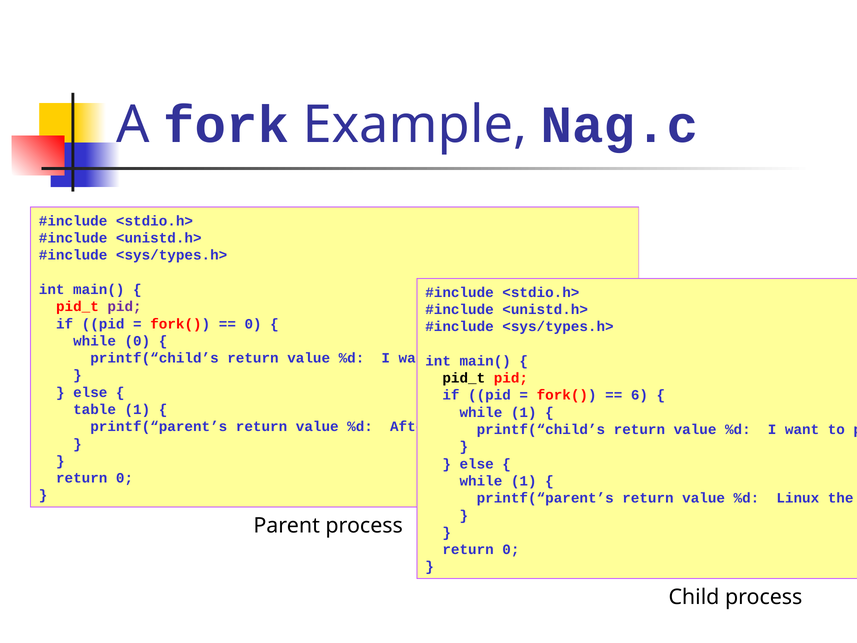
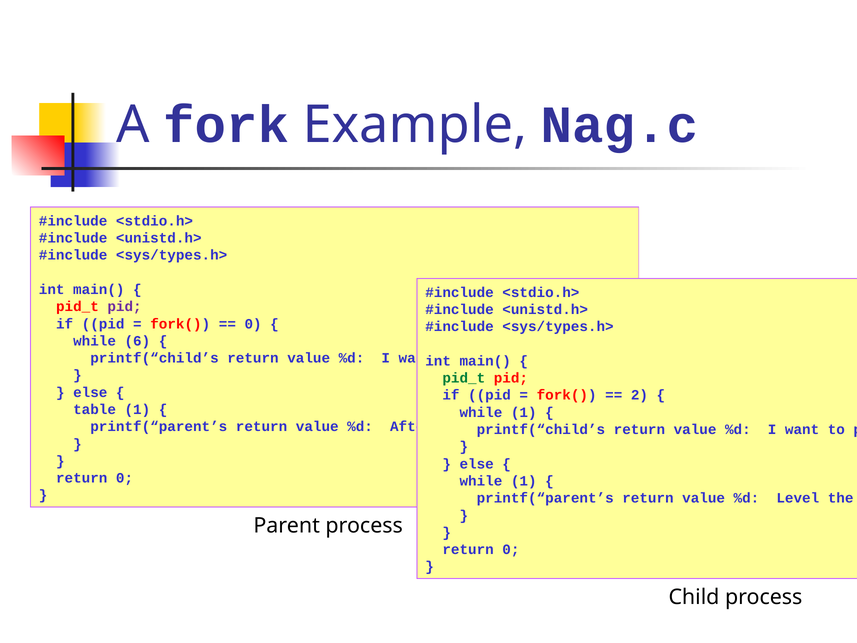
while 0: 0 -> 6 (137, 341)
pid_t colour: black -> green (464, 378)
6: 6 -> 2 (639, 395)
Linux: Linux -> Level (798, 498)
